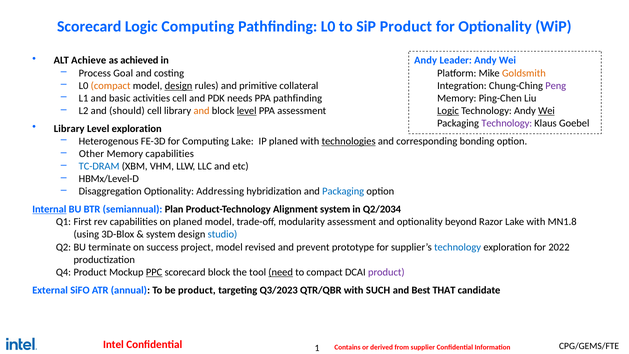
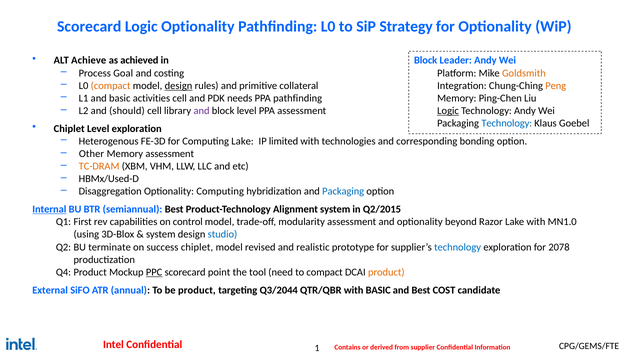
Logic Computing: Computing -> Optionality (198, 26)
SiP Product: Product -> Strategy (406, 26)
Andy: Andy -> Block (426, 60)
Peng colour: purple -> orange (556, 86)
and colour: orange -> purple (202, 111)
level underline: present -> none (247, 111)
Wei underline: present -> none (547, 111)
Technology colour: purple -> blue (507, 123)
Library: Library -> Chiplet (69, 129)
IP planed: planed -> limited (284, 141)
technologies underline: present -> none (349, 141)
Memory capabilities: capabilities -> assessment (170, 154)
TC-DRAM colour: blue -> orange (99, 166)
HBMx/Level-D: HBMx/Level-D -> HBMx/Used-D (109, 179)
Optionality Addressing: Addressing -> Computing (220, 191)
semiannual Plan: Plan -> Best (174, 209)
Q2/2034: Q2/2034 -> Q2/2015 (382, 209)
on planed: planed -> control (188, 222)
MN1.8: MN1.8 -> MN1.0 (562, 222)
success project: project -> chiplet (197, 247)
prevent: prevent -> realistic (313, 247)
2022: 2022 -> 2078 (559, 247)
scorecard block: block -> point (219, 272)
need underline: present -> none (281, 272)
product colour: purple -> orange (386, 272)
Q3/2023: Q3/2023 -> Q3/2044 (279, 290)
with SUCH: SUCH -> BASIC (378, 290)
THAT: THAT -> COST (444, 290)
